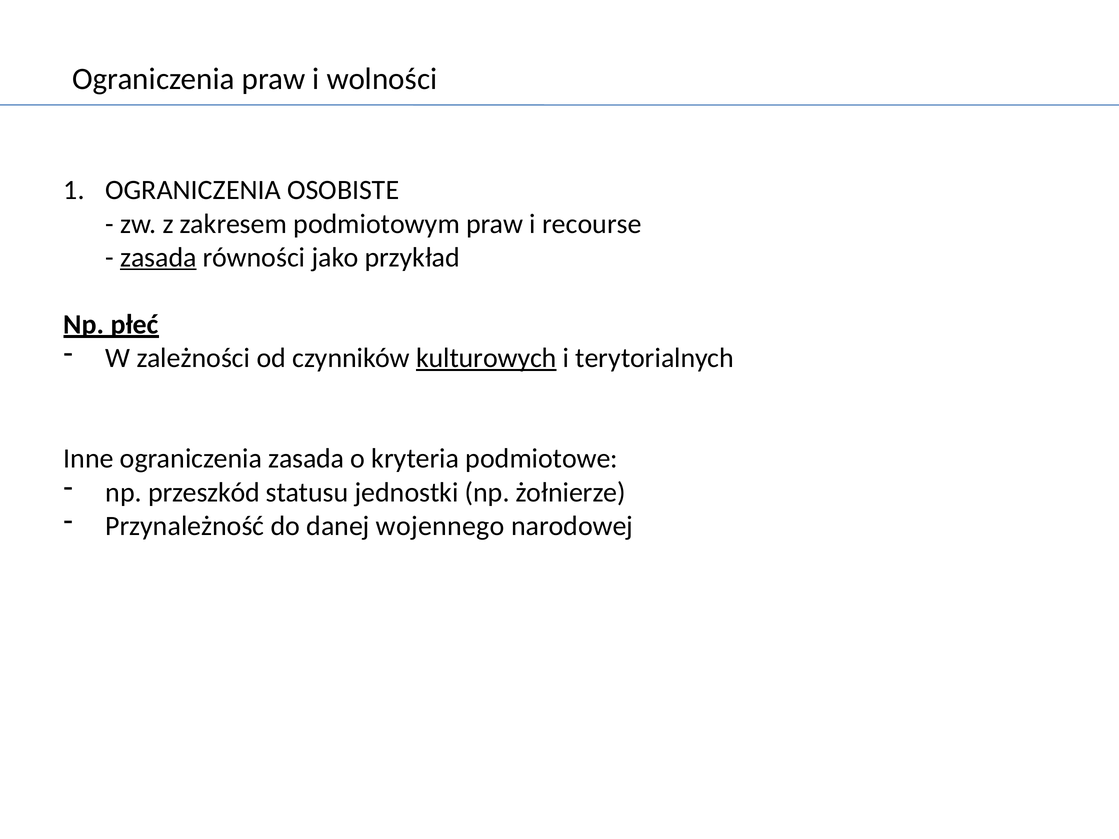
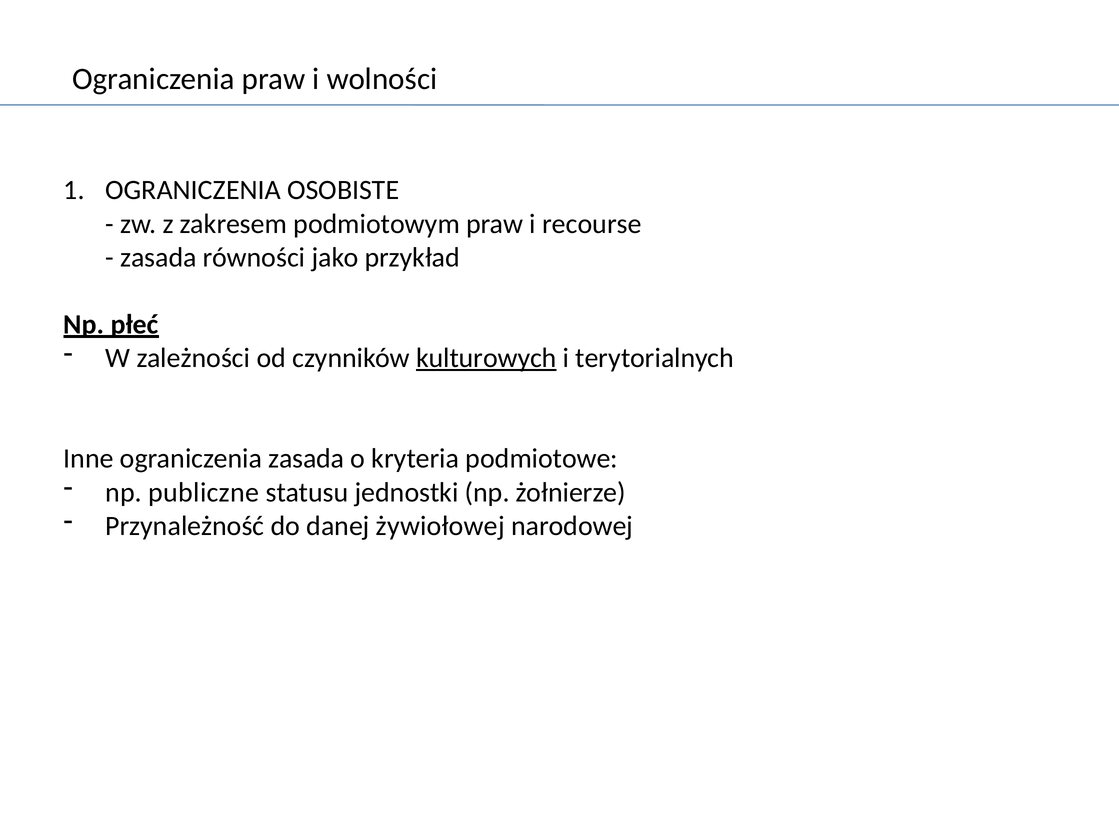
zasada underline: present -> none (158, 257)
przeszkód: przeszkód -> publiczne (204, 492)
wojennego: wojennego -> żywiołowej (440, 526)
